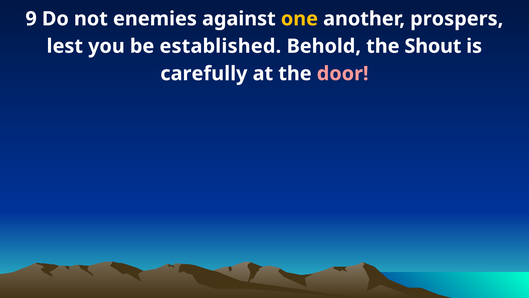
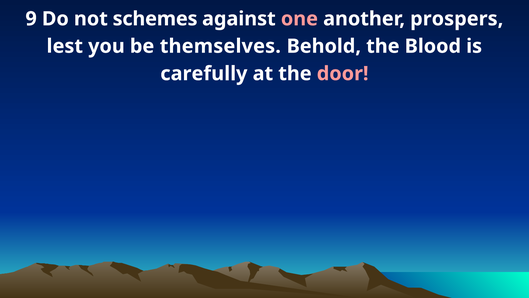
enemies: enemies -> schemes (155, 19)
one colour: yellow -> pink (299, 19)
established: established -> themselves (220, 46)
Shout: Shout -> Blood (433, 46)
